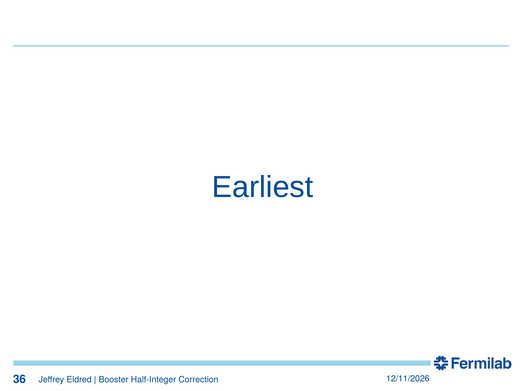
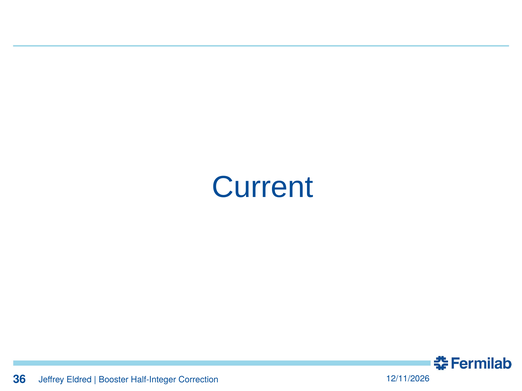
Earliest: Earliest -> Current (263, 187)
